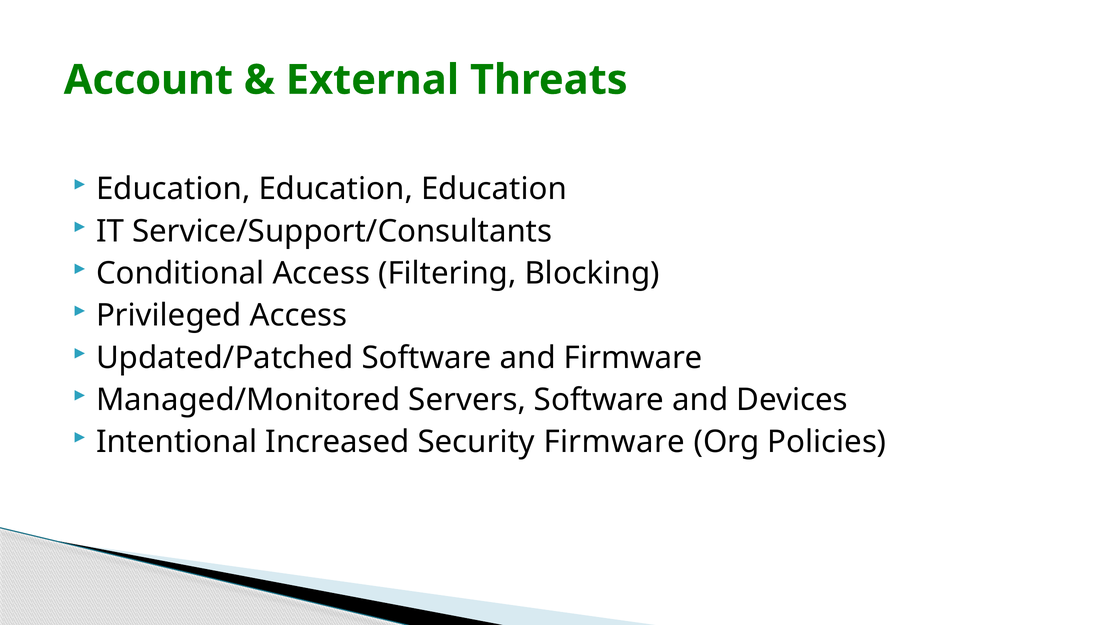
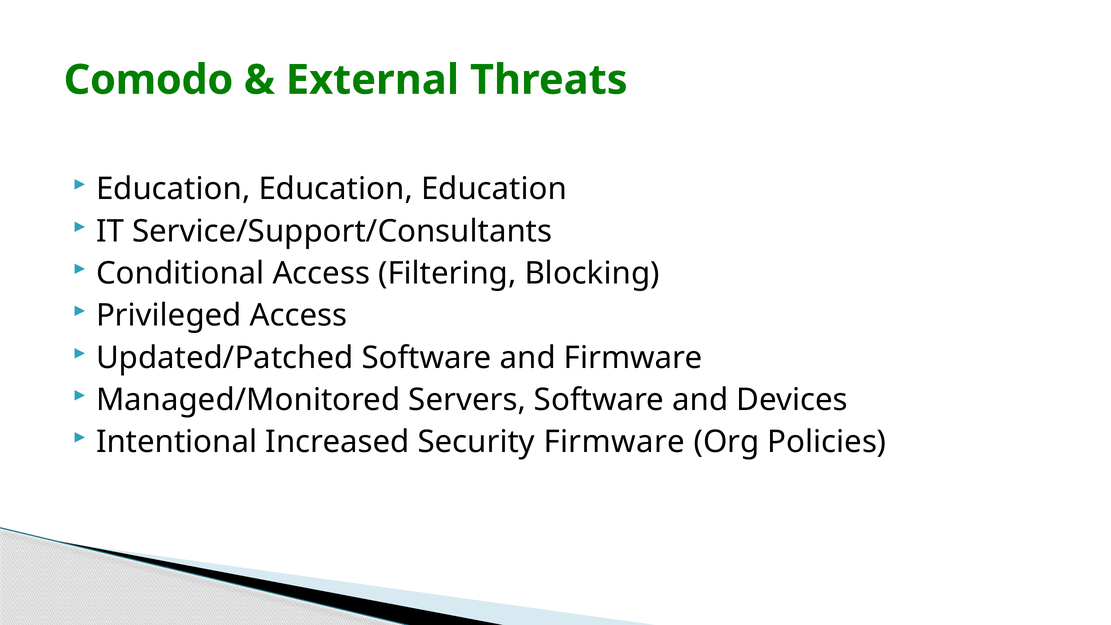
Account: Account -> Comodo (149, 80)
